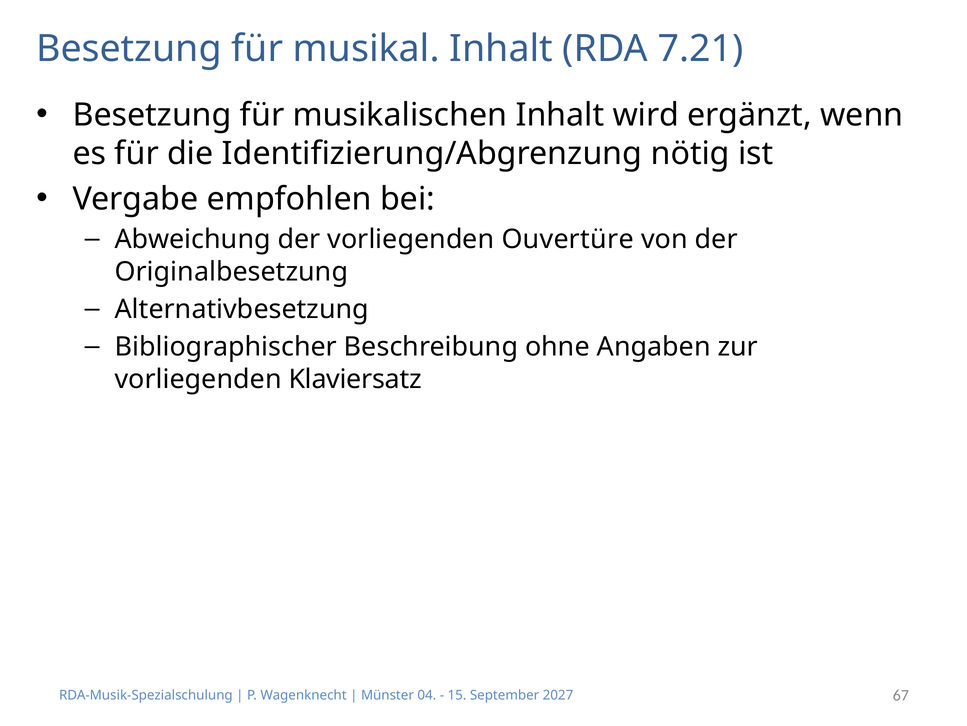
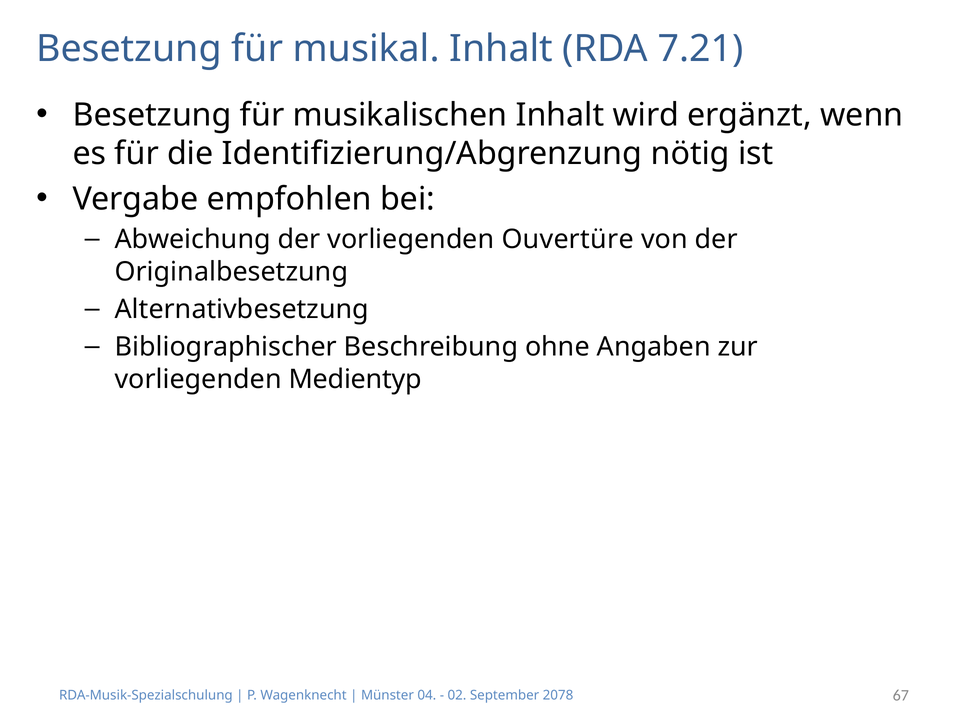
Klaviersatz: Klaviersatz -> Medientyp (355, 379)
15: 15 -> 02 (457, 695)
2027: 2027 -> 2078 (558, 695)
